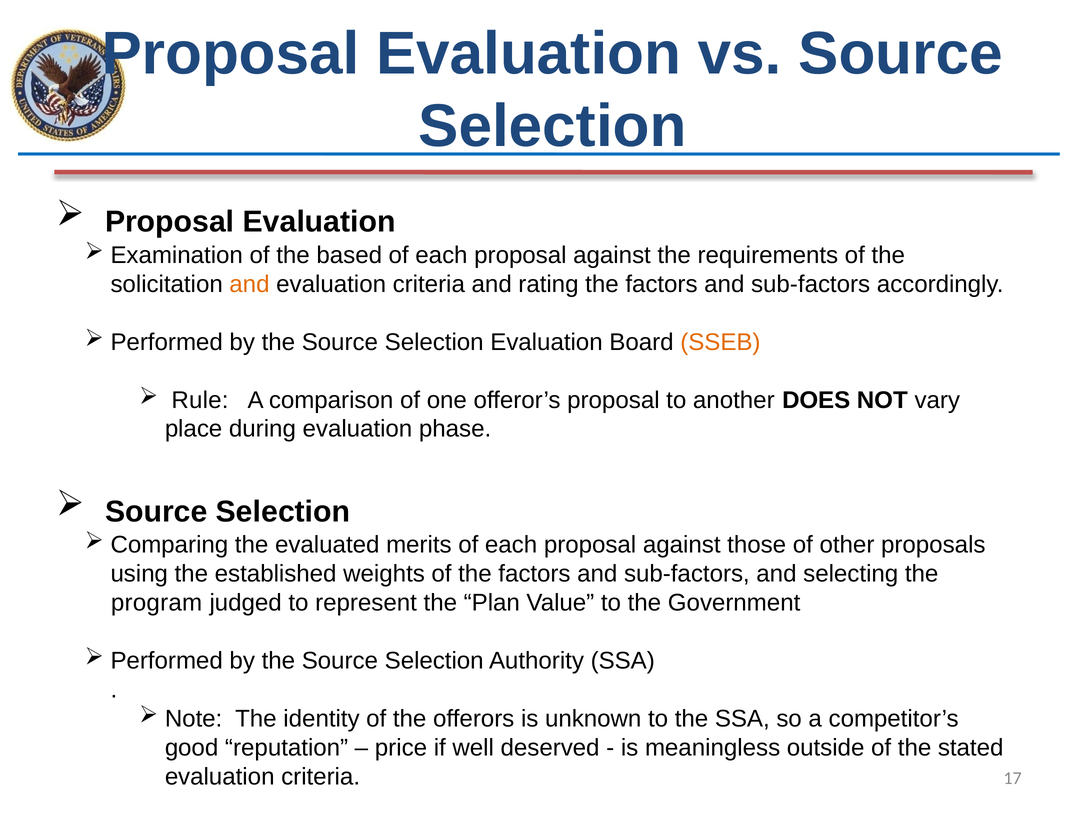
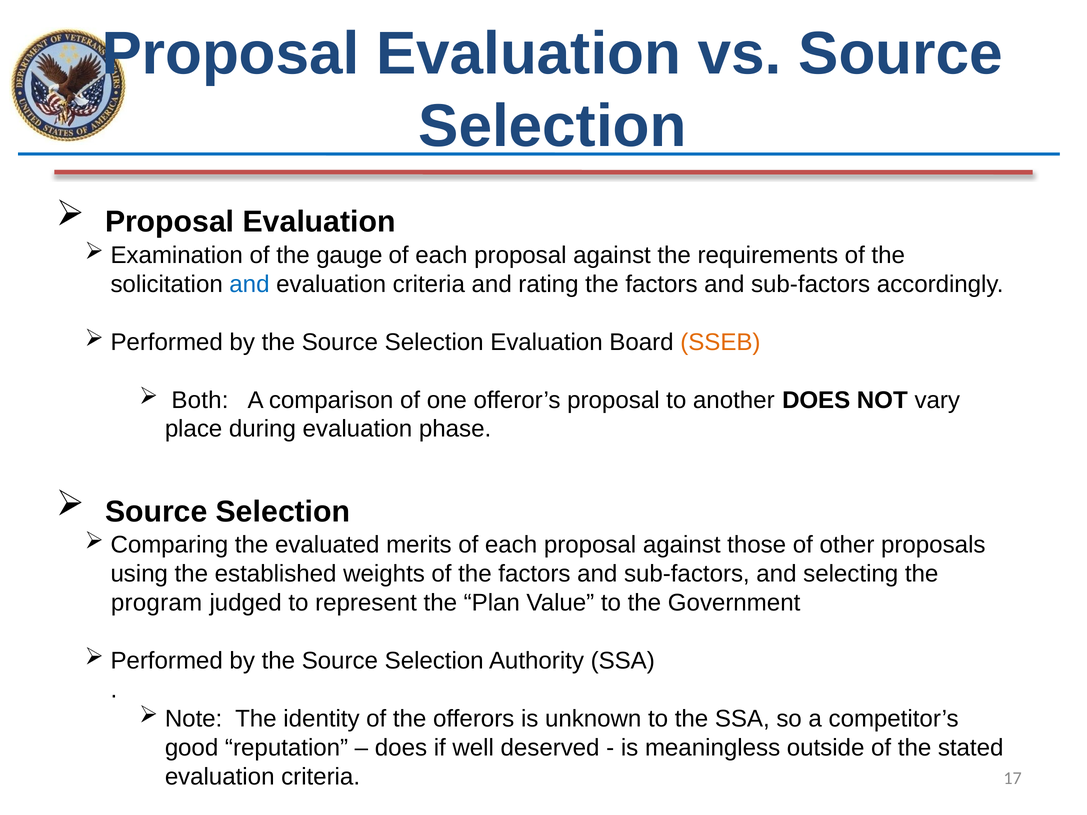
based: based -> gauge (349, 255)
and colour: orange -> blue (249, 284)
Rule: Rule -> Both (200, 400)
price: price -> does (401, 748)
